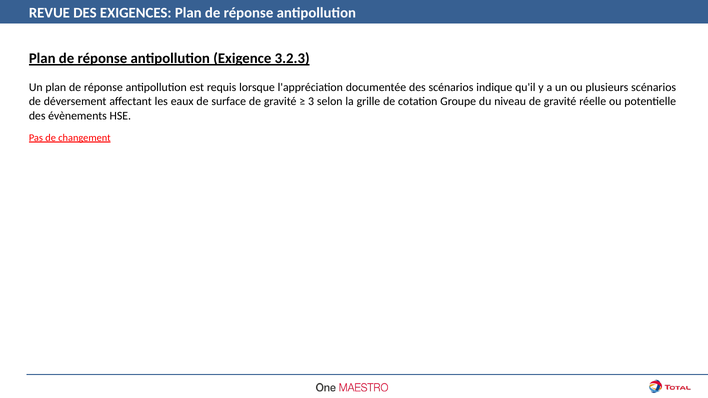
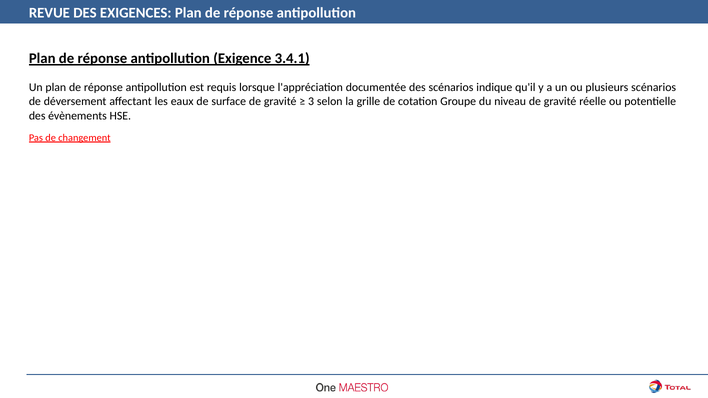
3.2.3: 3.2.3 -> 3.4.1 (292, 58)
